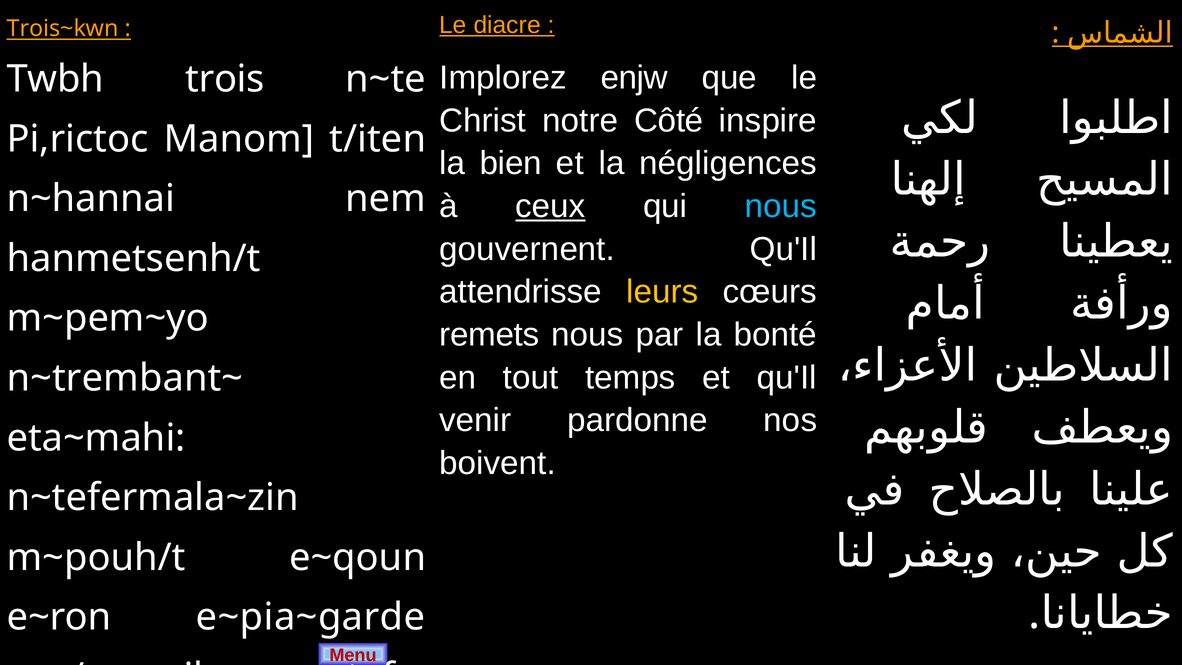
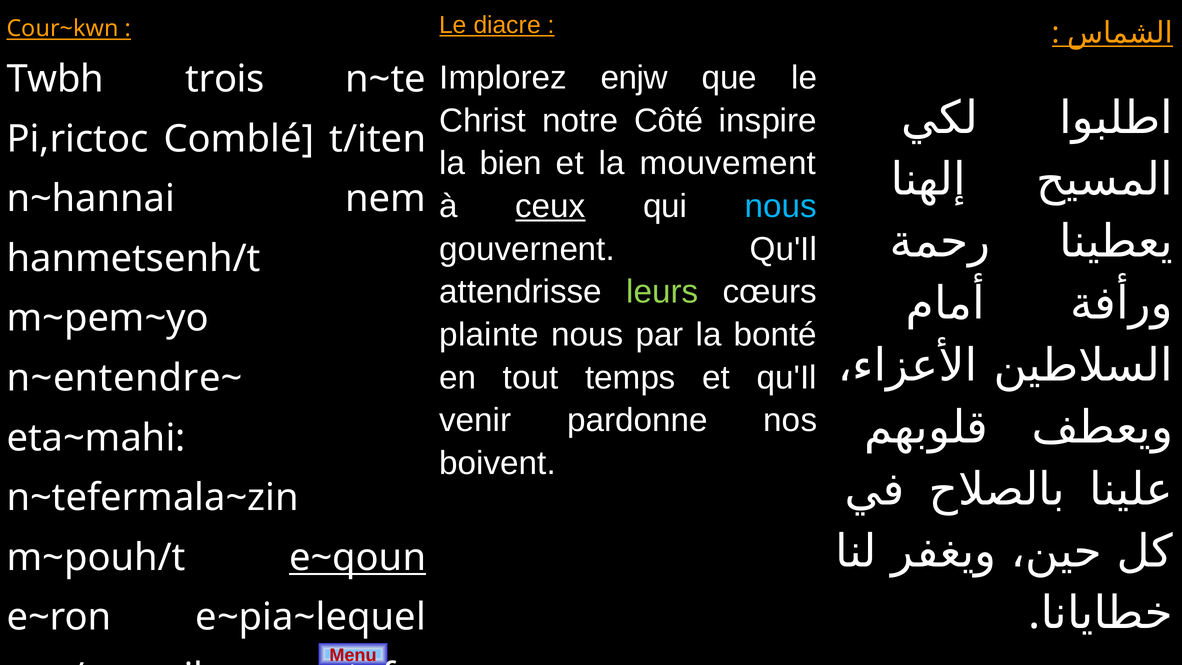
Trois~kwn: Trois~kwn -> Cour~kwn (63, 29)
Manom: Manom -> Comblé (239, 139)
négligences: négligences -> mouvement (728, 163)
leurs colour: yellow -> light green (662, 292)
remets: remets -> plainte (489, 335)
n~trembant~: n~trembant~ -> n~entendre~ (125, 378)
e~qoun underline: none -> present (358, 557)
e~pia~garde: e~pia~garde -> e~pia~lequel (311, 617)
